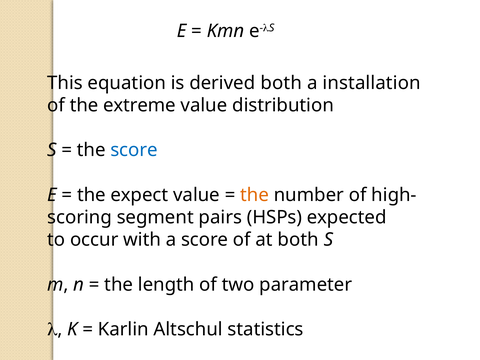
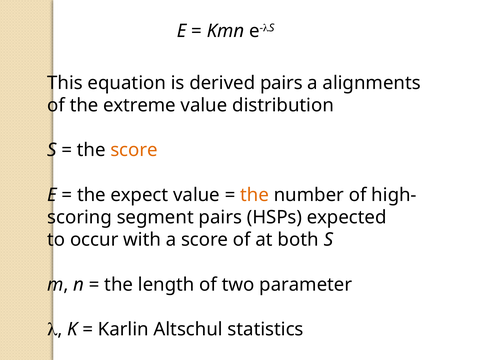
derived both: both -> pairs (281, 83)
installation: installation -> alignments (372, 83)
score colour: blue -> orange (134, 150)
